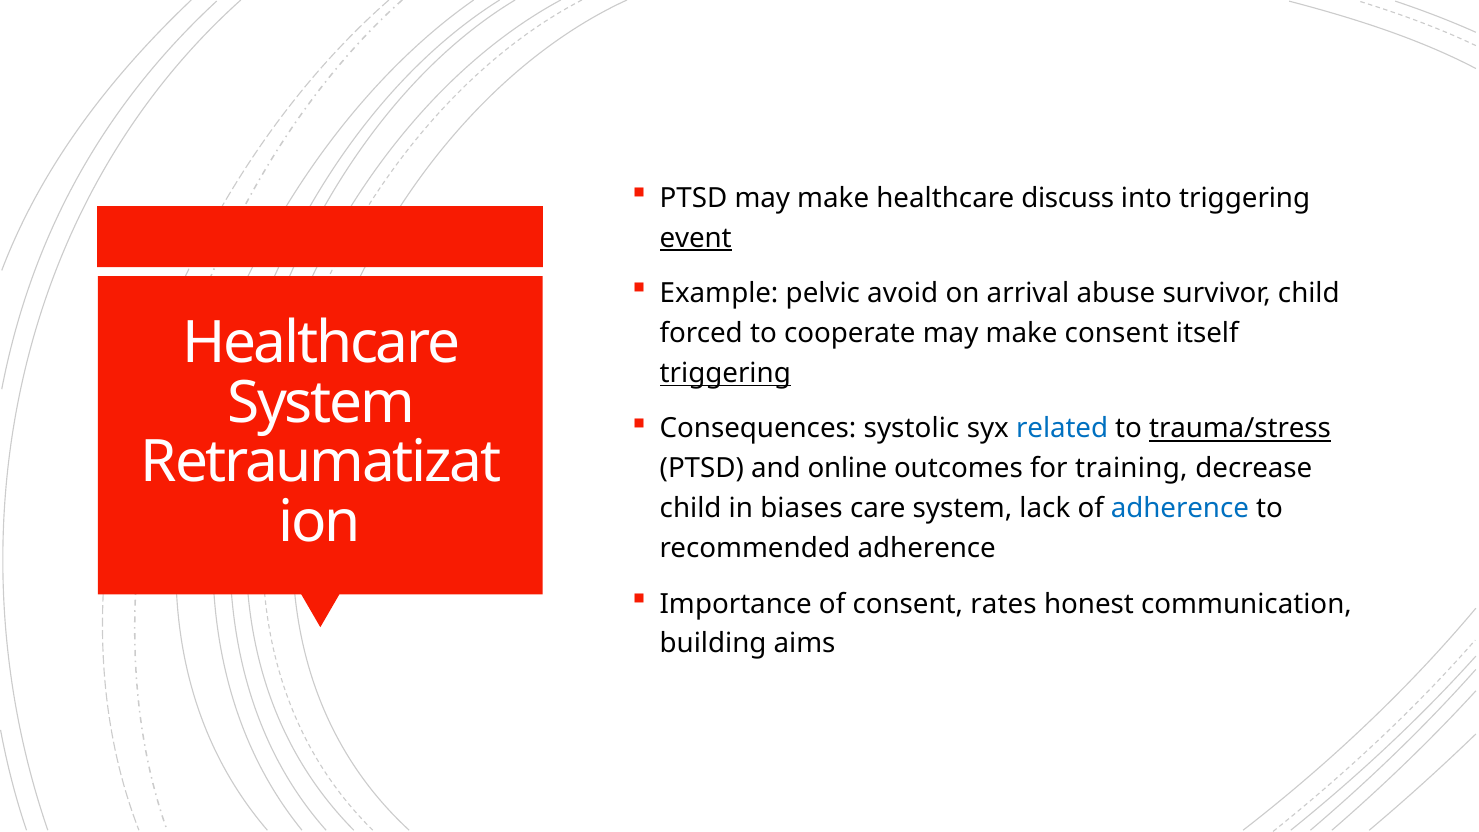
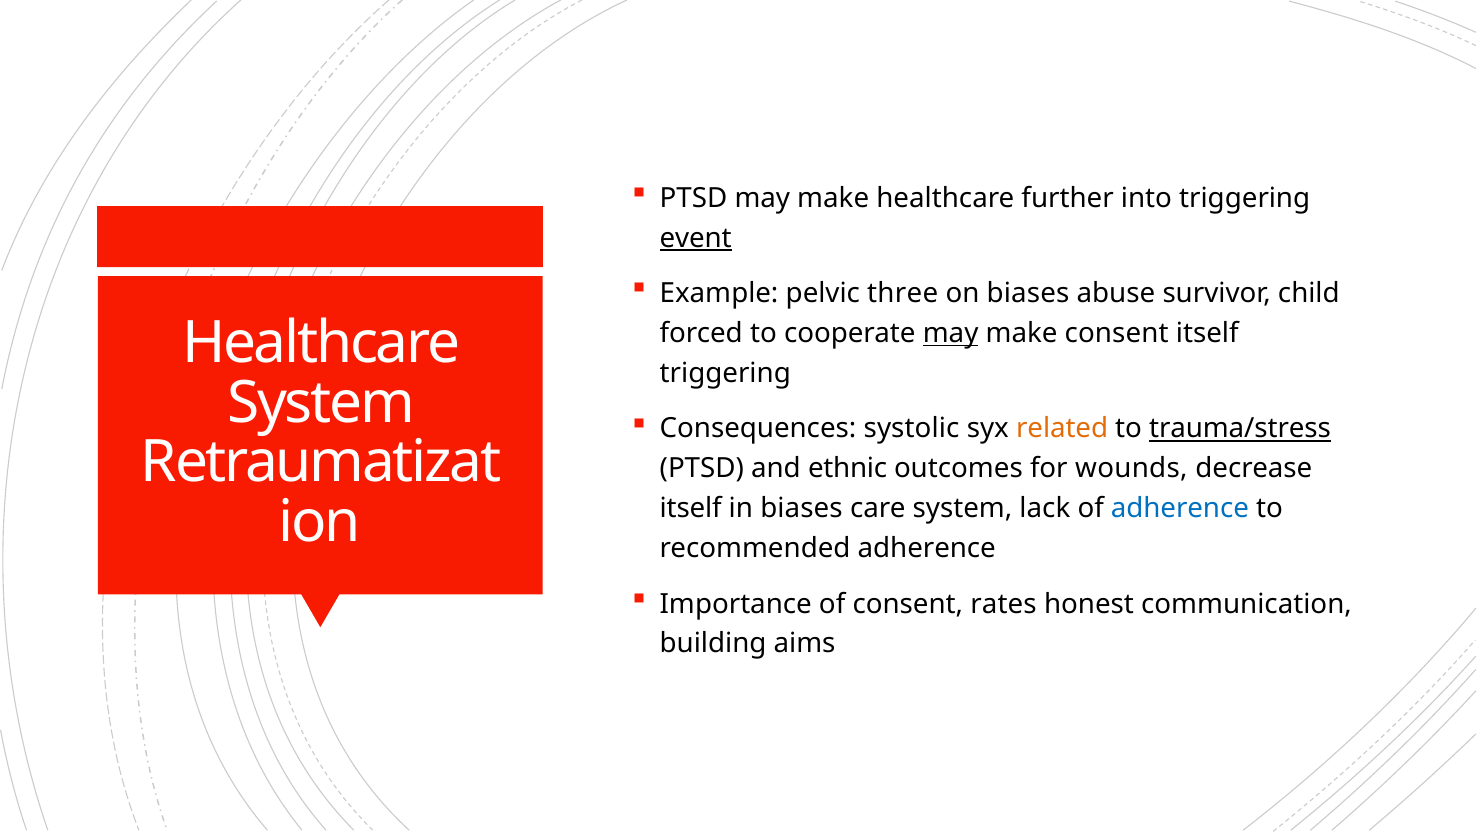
discuss: discuss -> further (1068, 198)
avoid: avoid -> three (903, 294)
on arrival: arrival -> biases (1028, 294)
may underline: none -> present (951, 333)
triggering underline: present -> none (725, 373)
related colour: blue -> orange (1062, 429)
online: online -> ethnic (848, 469)
training: training -> wounds (1131, 469)
child: child -> itself (691, 509)
